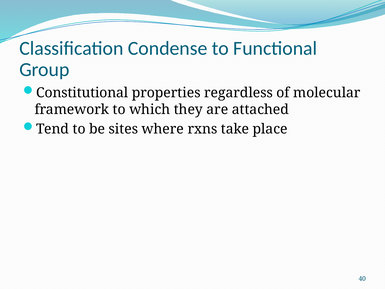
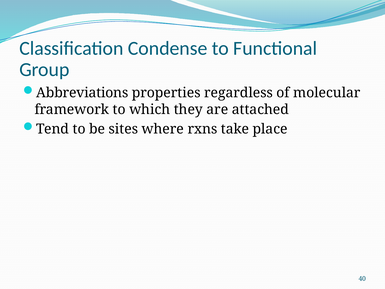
Constitutional: Constitutional -> Abbreviations (82, 93)
